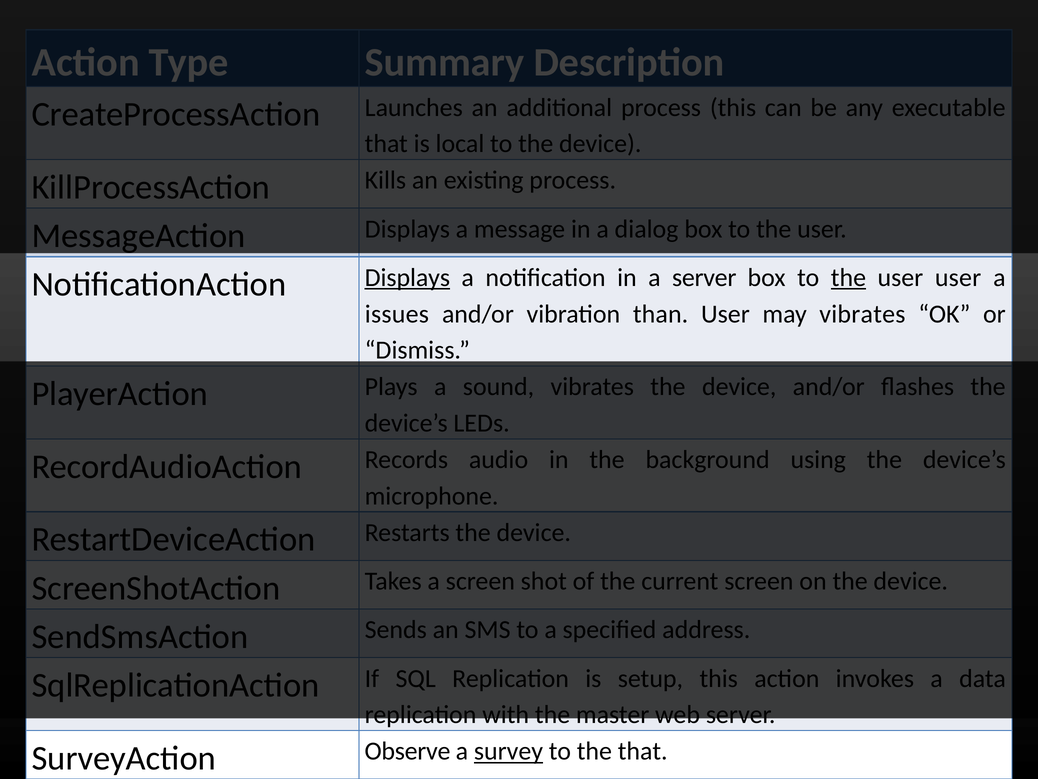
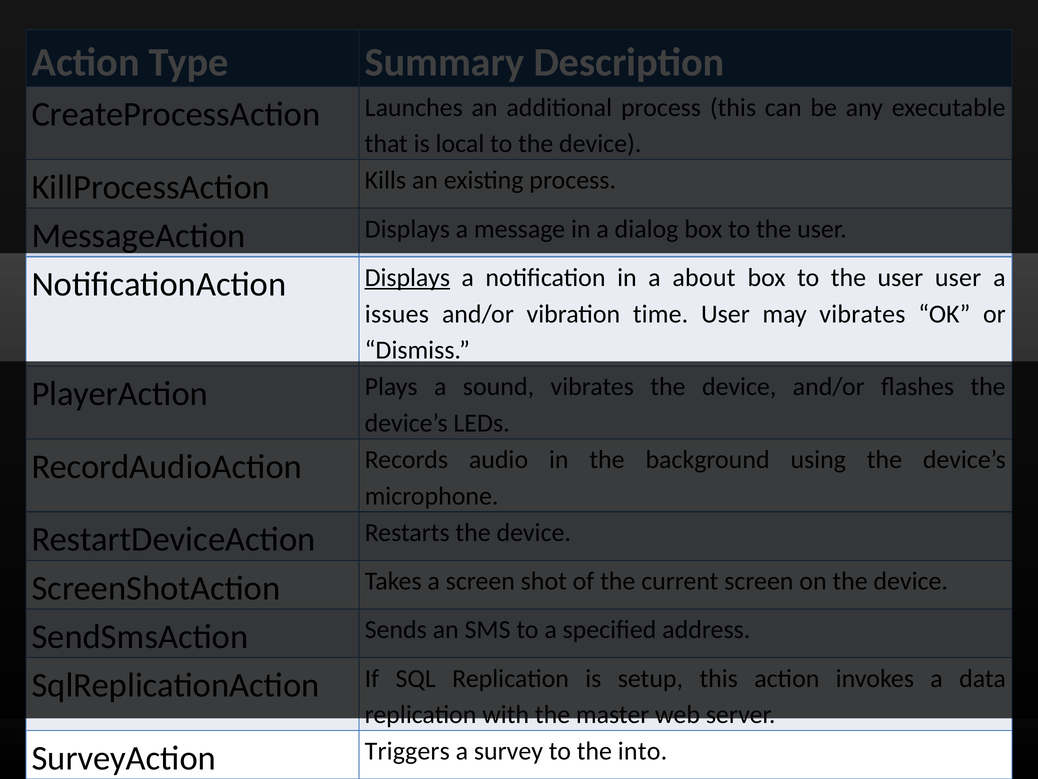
a server: server -> about (704, 277)
the underline: present -> none (848, 277)
than: than -> time (661, 314)
Observe: Observe -> Triggers (407, 751)
survey underline: present -> none (508, 751)
the that: that -> into (643, 751)
